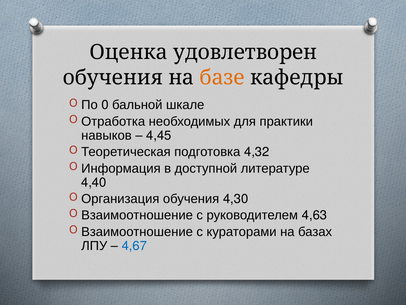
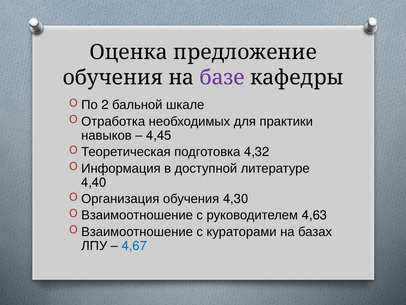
удовлетворен: удовлетворен -> предложение (245, 52)
базе colour: orange -> purple (222, 77)
0: 0 -> 2 (105, 105)
